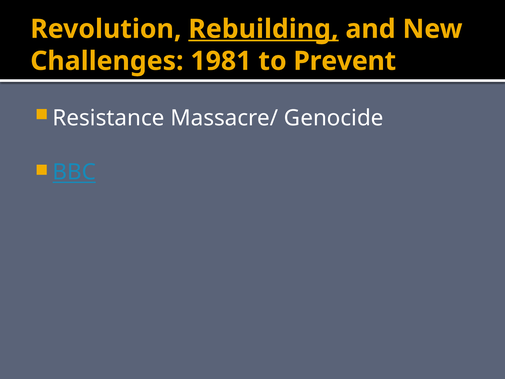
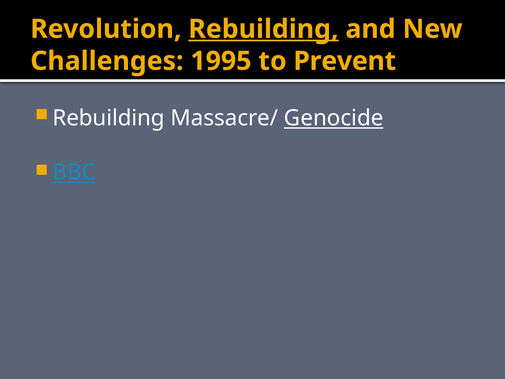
1981: 1981 -> 1995 (221, 61)
Resistance: Resistance -> Rebuilding (109, 118)
Genocide underline: none -> present (334, 118)
